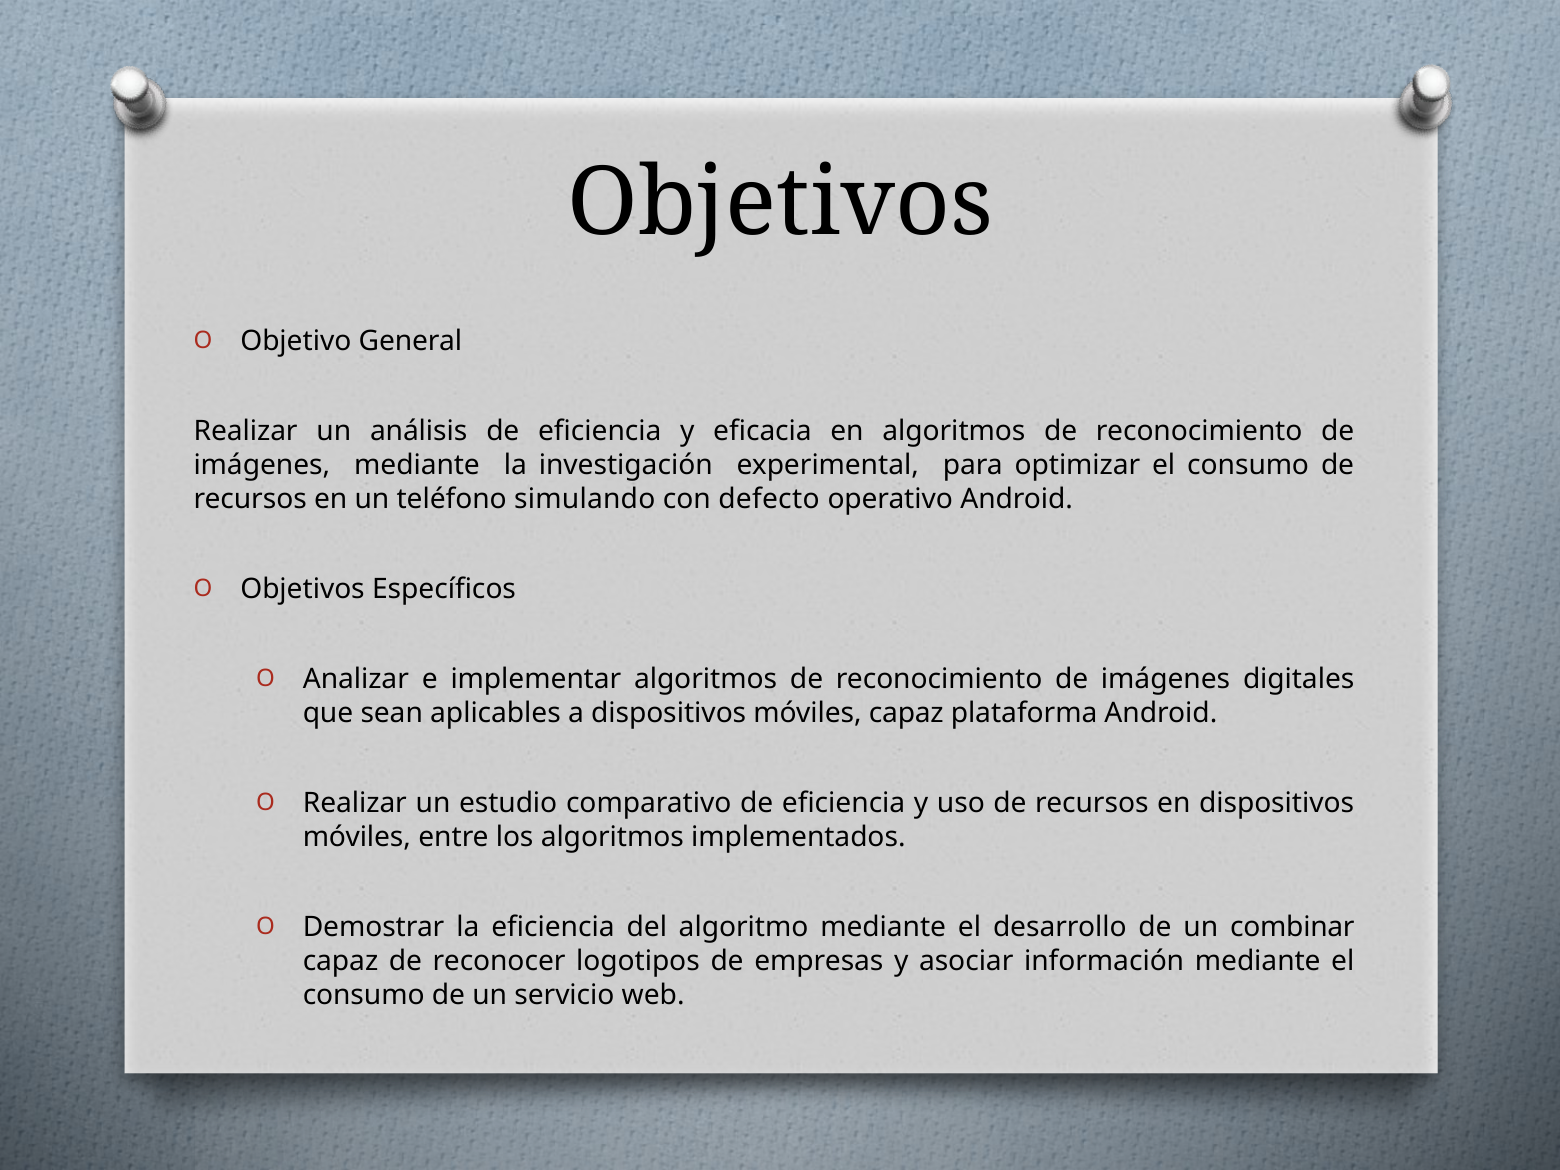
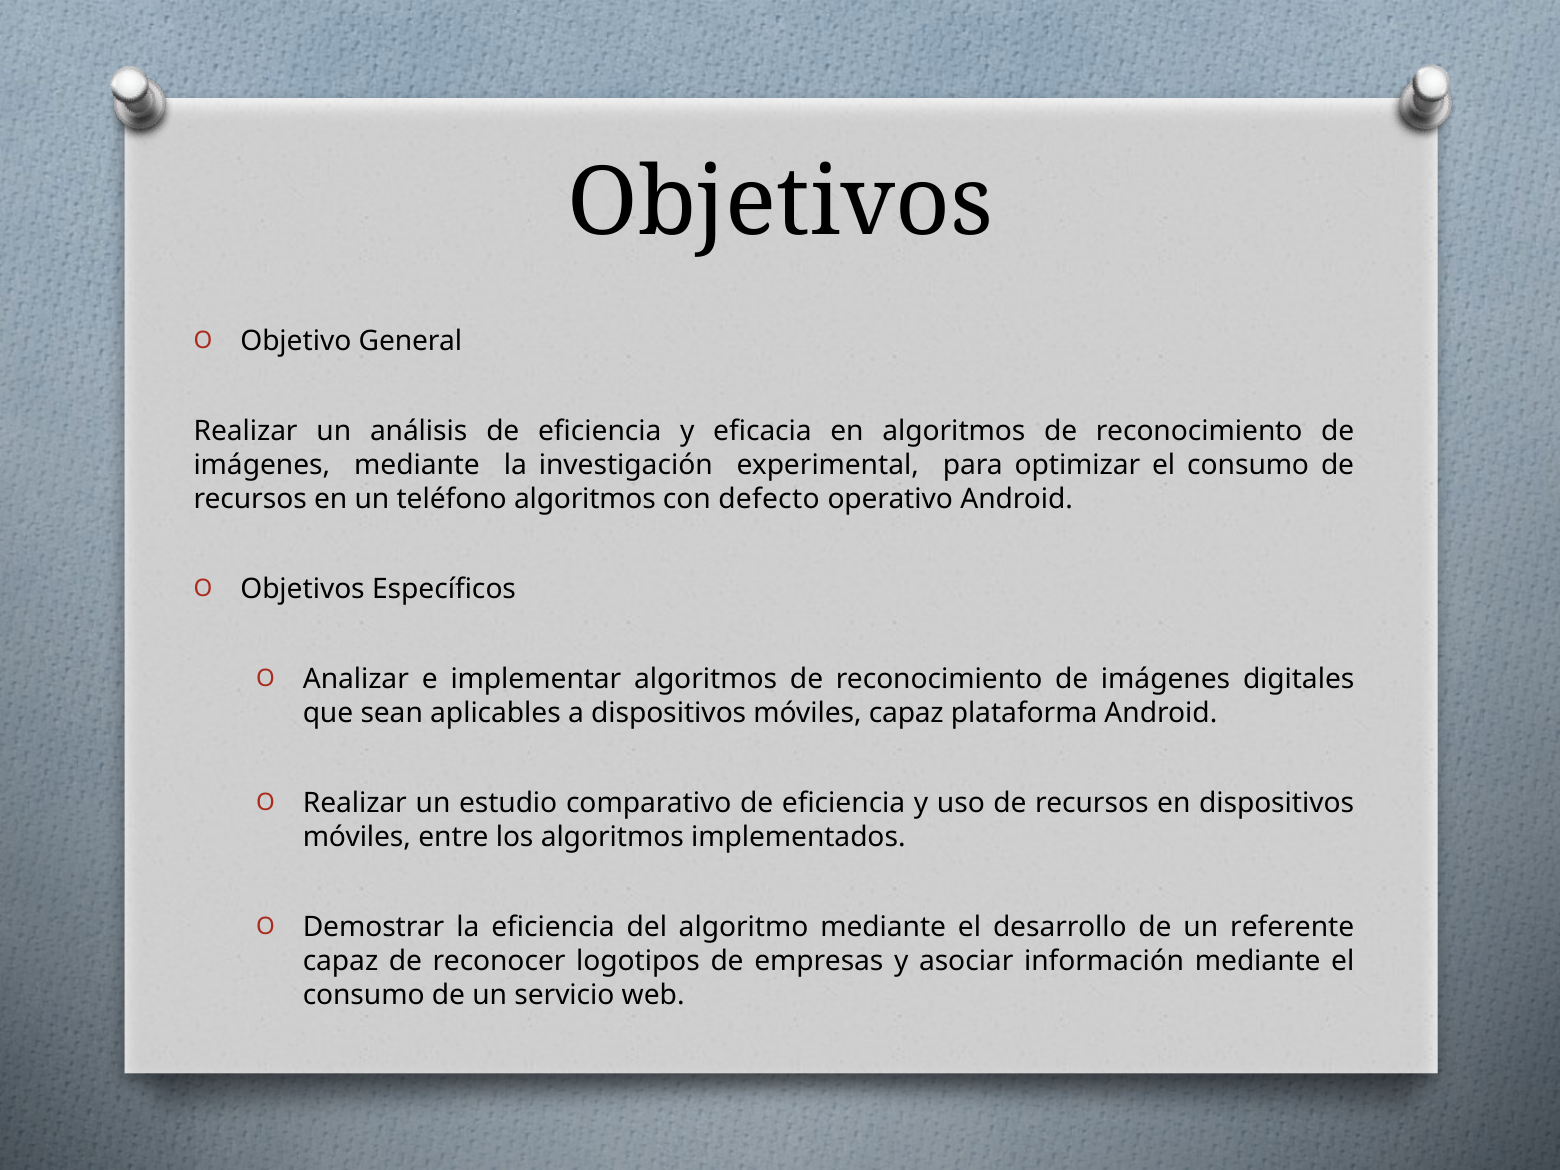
teléfono simulando: simulando -> algoritmos (585, 499)
combinar: combinar -> referente (1292, 928)
